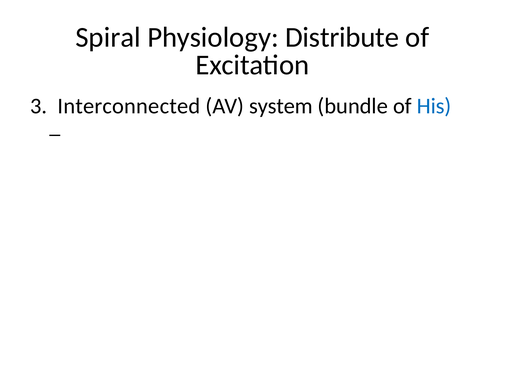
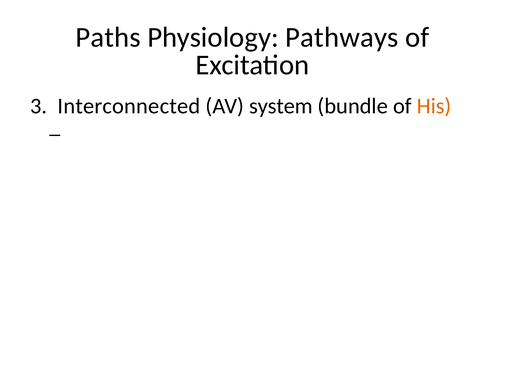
Spiral: Spiral -> Paths (108, 37)
Distribute: Distribute -> Pathways (342, 37)
His colour: blue -> orange (434, 106)
